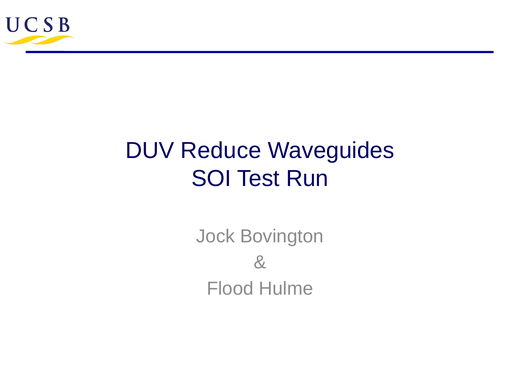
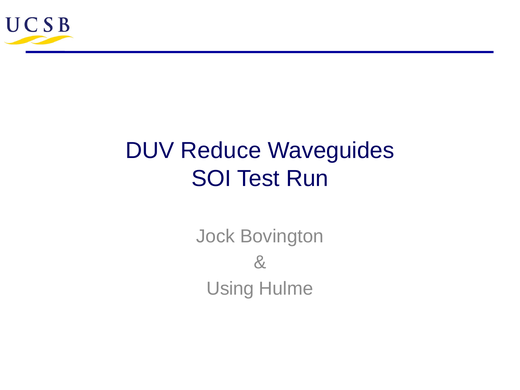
Flood: Flood -> Using (230, 289)
